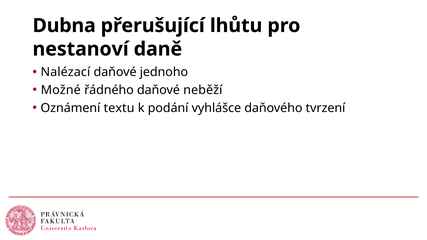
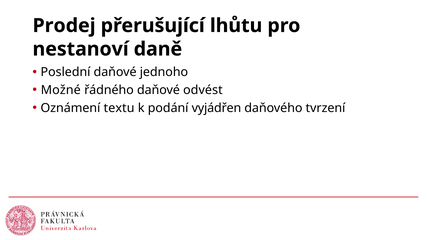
Dubna: Dubna -> Prodej (64, 26)
Nalézací: Nalézací -> Poslední (65, 72)
neběží: neběží -> odvést (203, 90)
vyhlášce: vyhlášce -> vyjádřen (216, 108)
